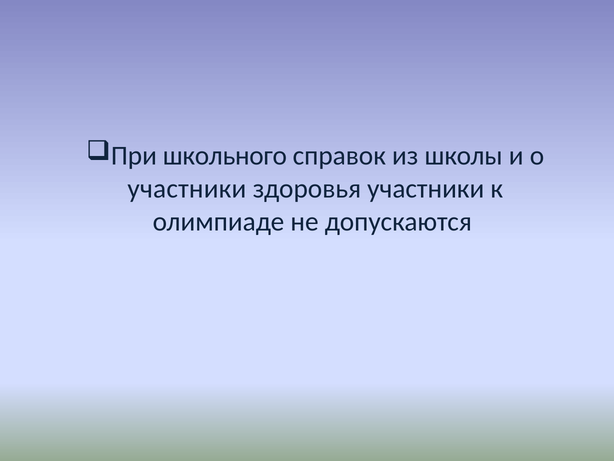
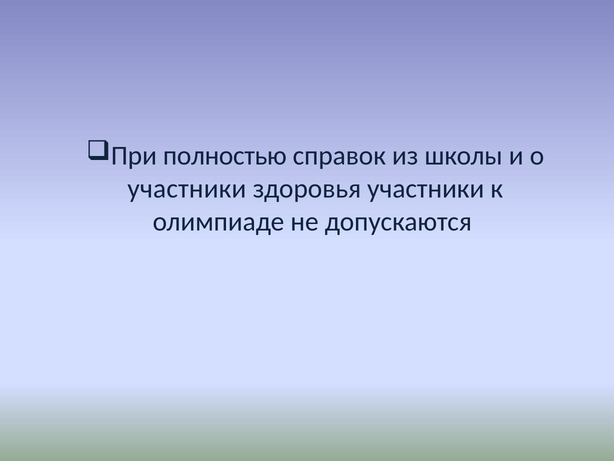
школьного: школьного -> полностью (225, 156)
